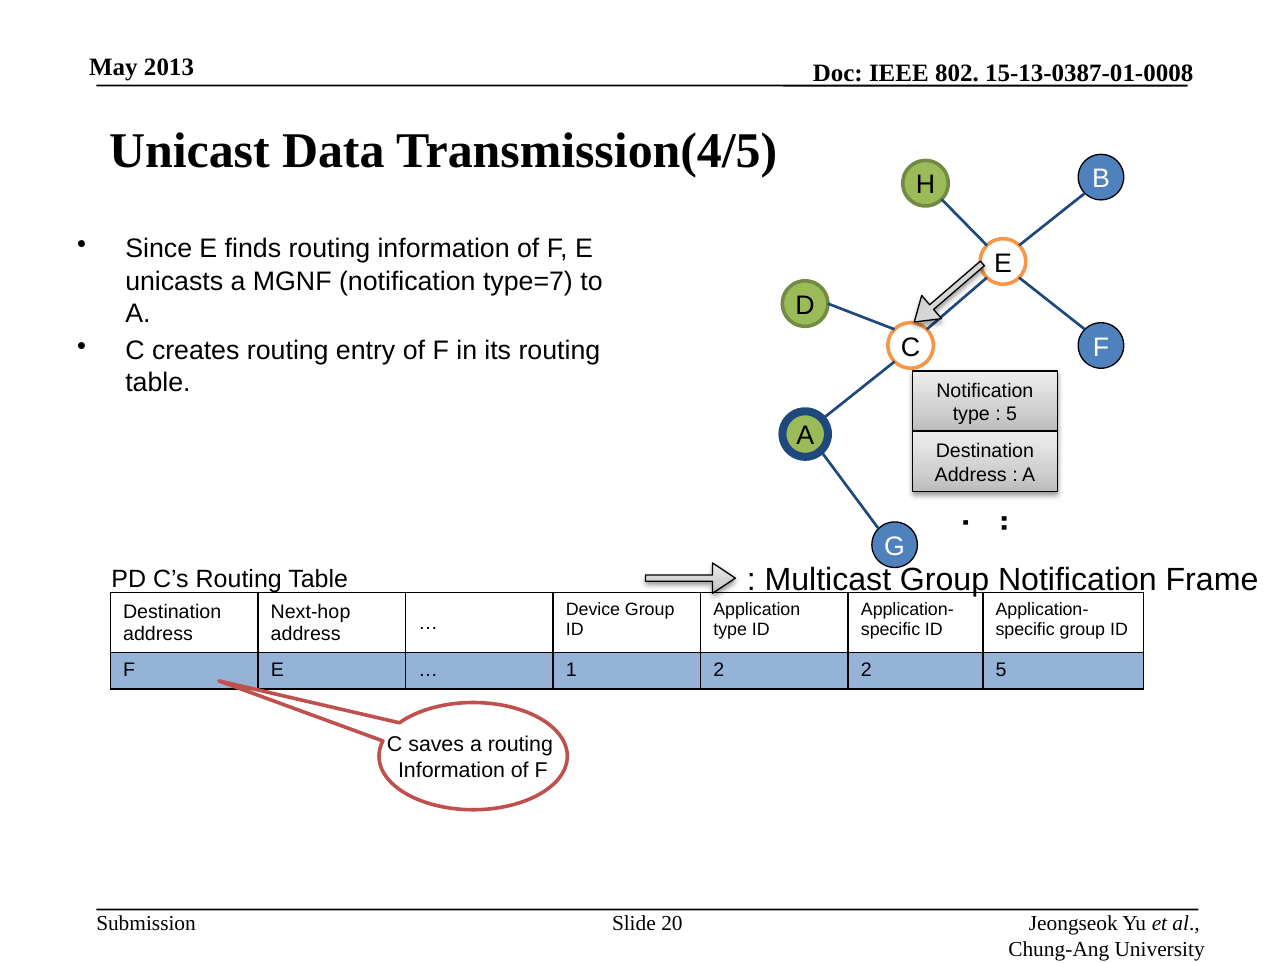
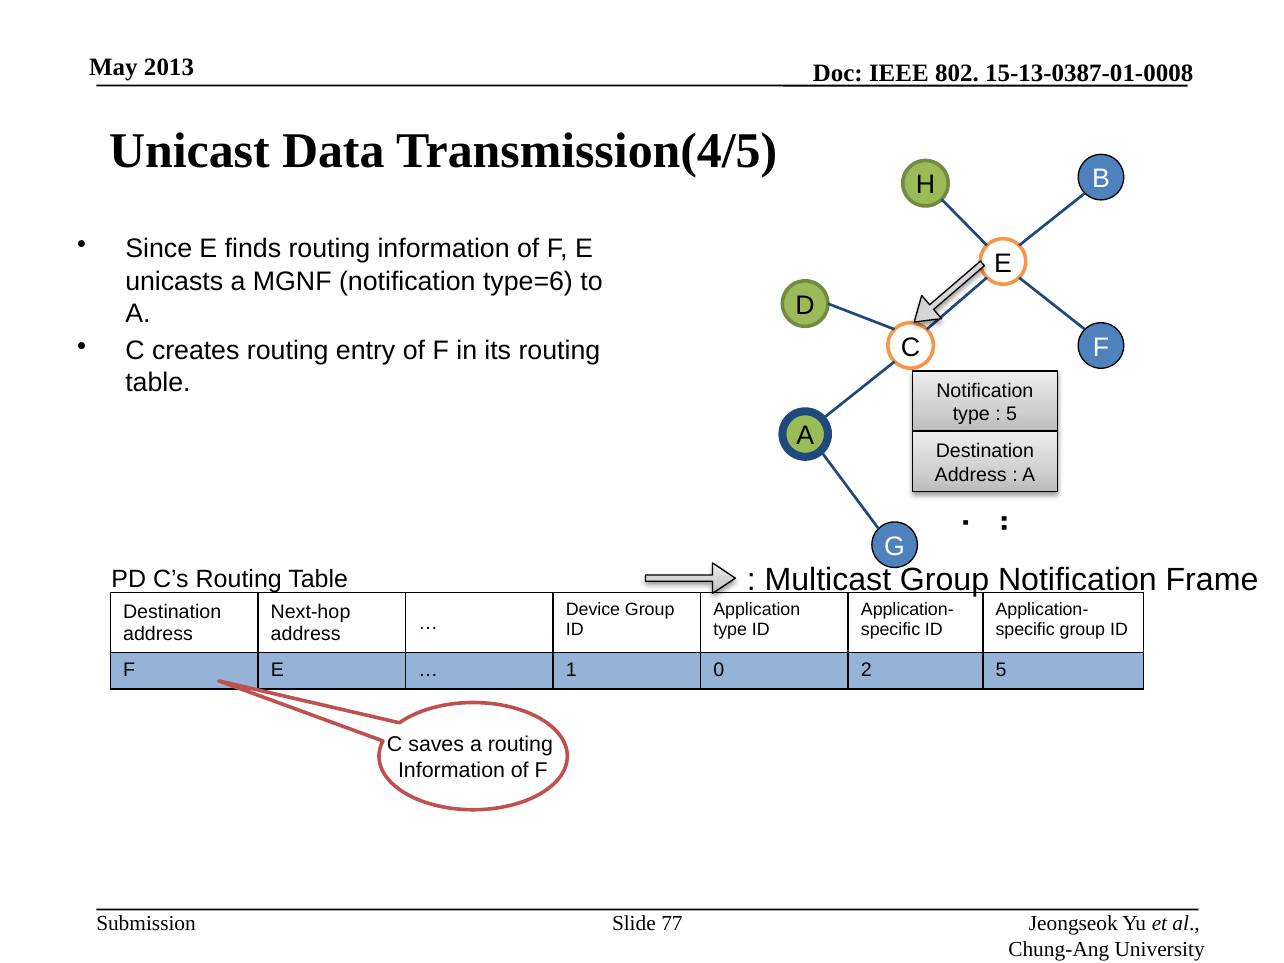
type=7: type=7 -> type=6 (528, 281)
1 2: 2 -> 0 (719, 670)
20: 20 -> 77 (672, 924)
